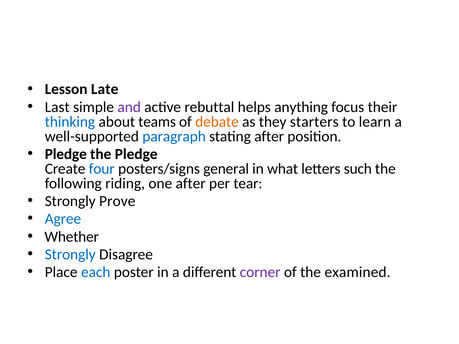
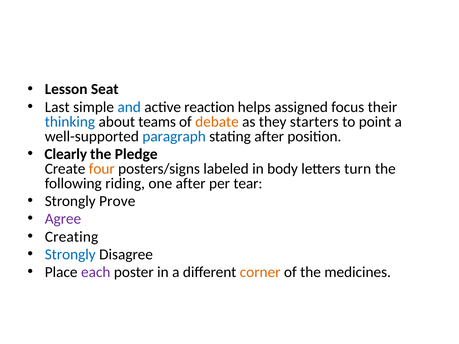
Late: Late -> Seat (105, 89)
and colour: purple -> blue (129, 107)
rebuttal: rebuttal -> reaction (209, 107)
anything: anything -> assigned (301, 107)
learn: learn -> point (375, 122)
Pledge: Pledge -> Clearly (66, 154)
four colour: blue -> orange (102, 169)
general: general -> labeled (226, 169)
what: what -> body (283, 169)
such: such -> turn (358, 169)
Agree colour: blue -> purple (63, 219)
Whether: Whether -> Creating (72, 237)
each colour: blue -> purple (96, 272)
corner colour: purple -> orange (260, 272)
examined: examined -> medicines (358, 272)
